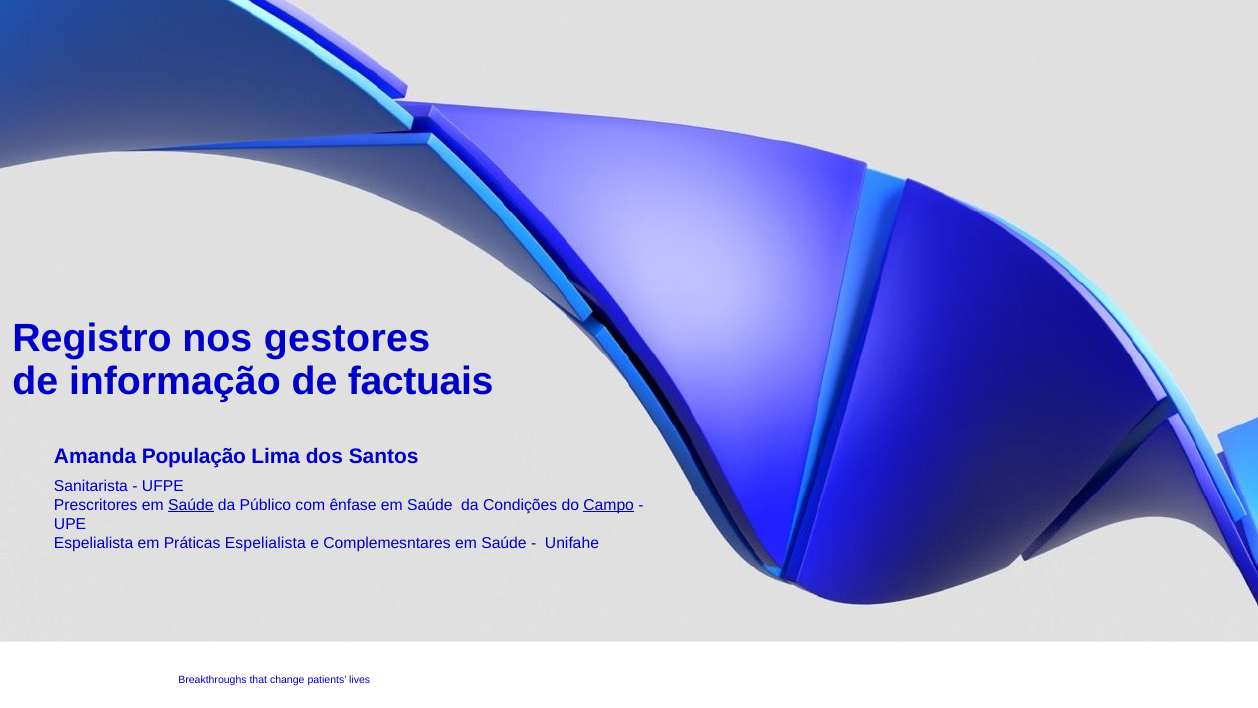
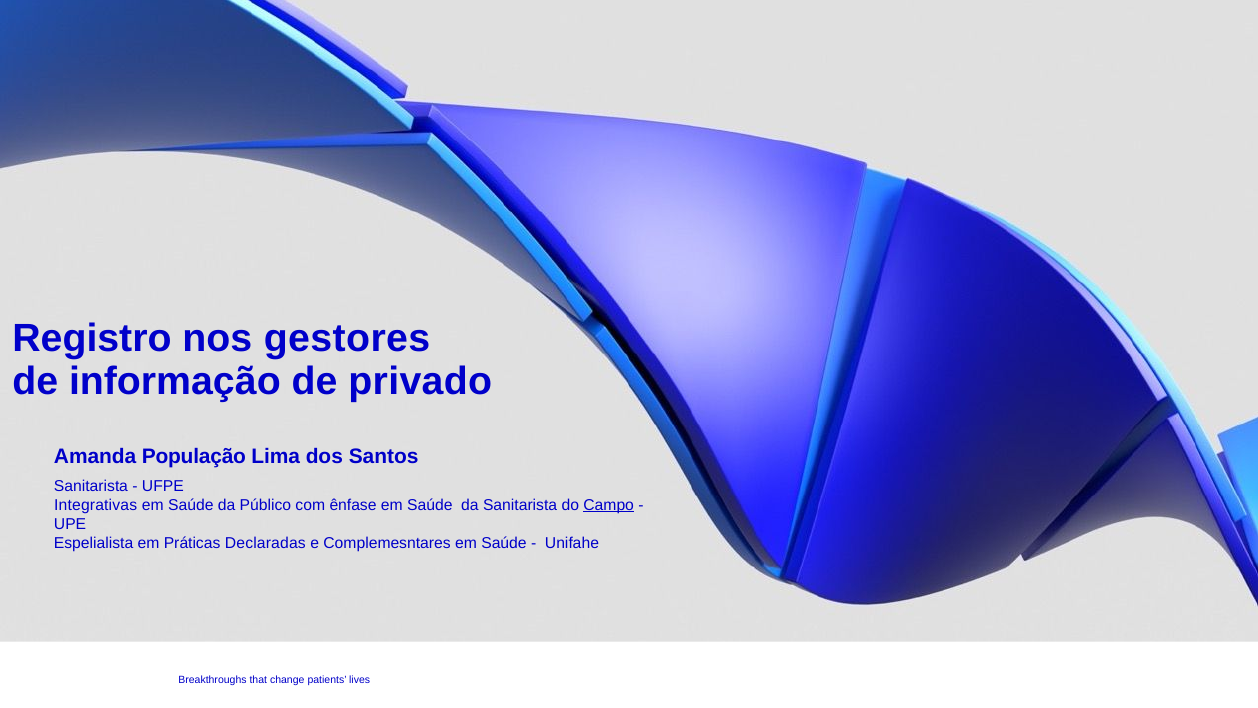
factuais: factuais -> privado (420, 381)
Prescritores: Prescritores -> Integrativas (96, 505)
Saúde underline: present -> none (191, 505)
da Condições: Condições -> Sanitarista (520, 505)
Práticas Espelialista: Espelialista -> Declaradas (265, 543)
